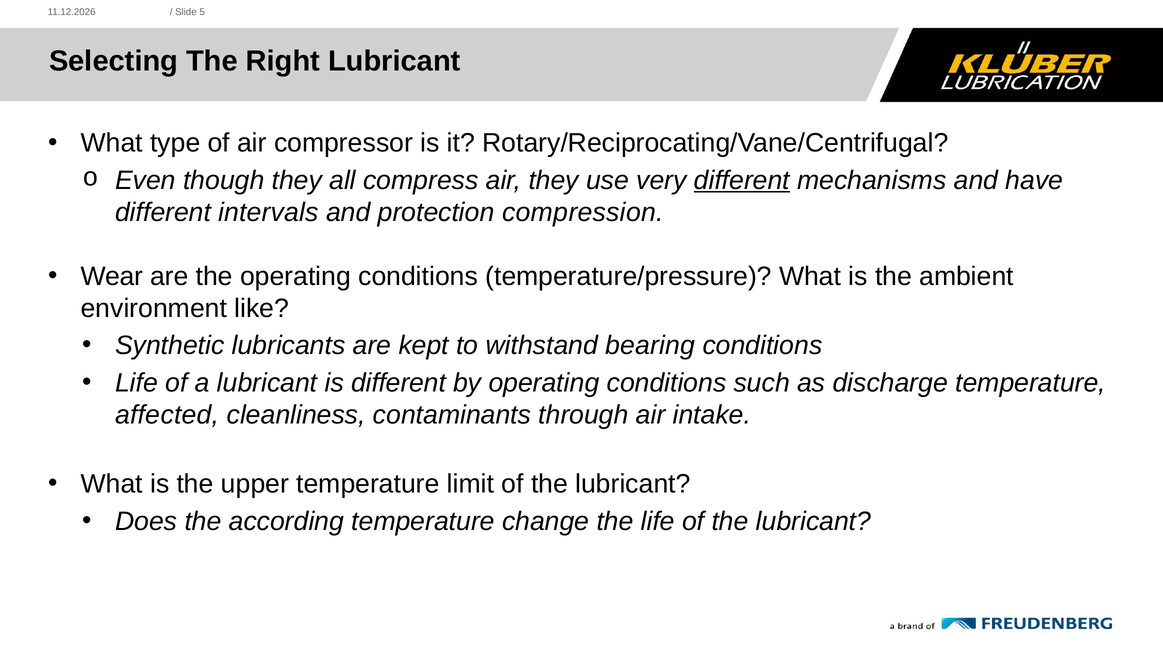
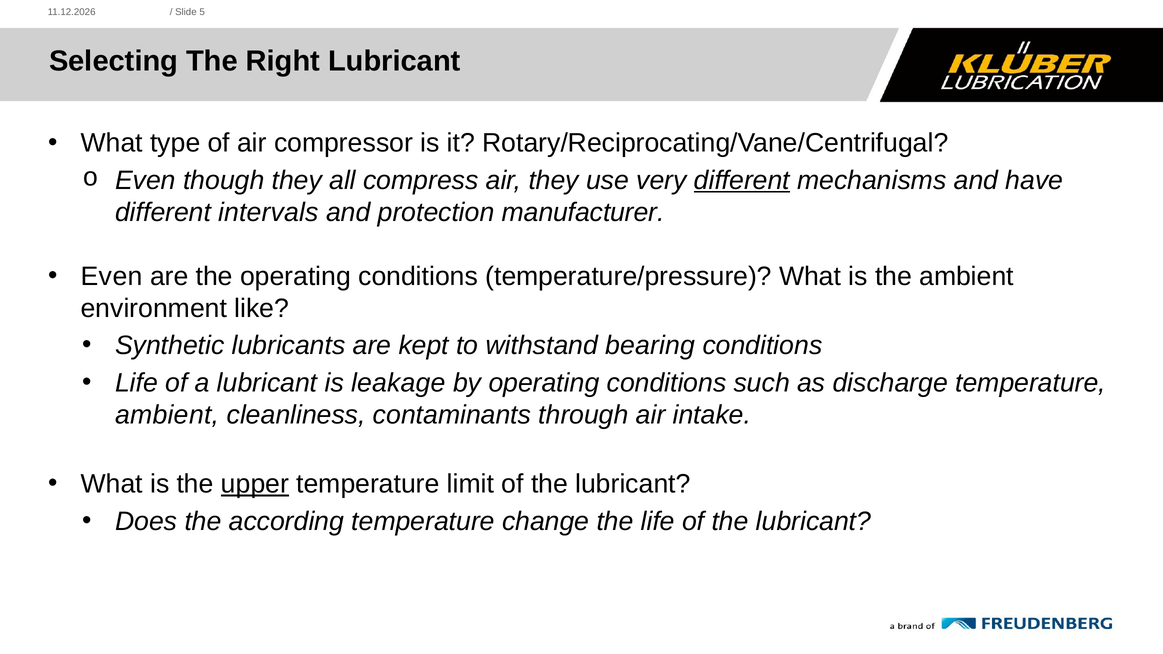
compression: compression -> manufacturer (583, 212)
Wear: Wear -> Even (112, 276)
is different: different -> leakage (398, 383)
affected: affected -> ambient (167, 415)
upper underline: none -> present (255, 484)
